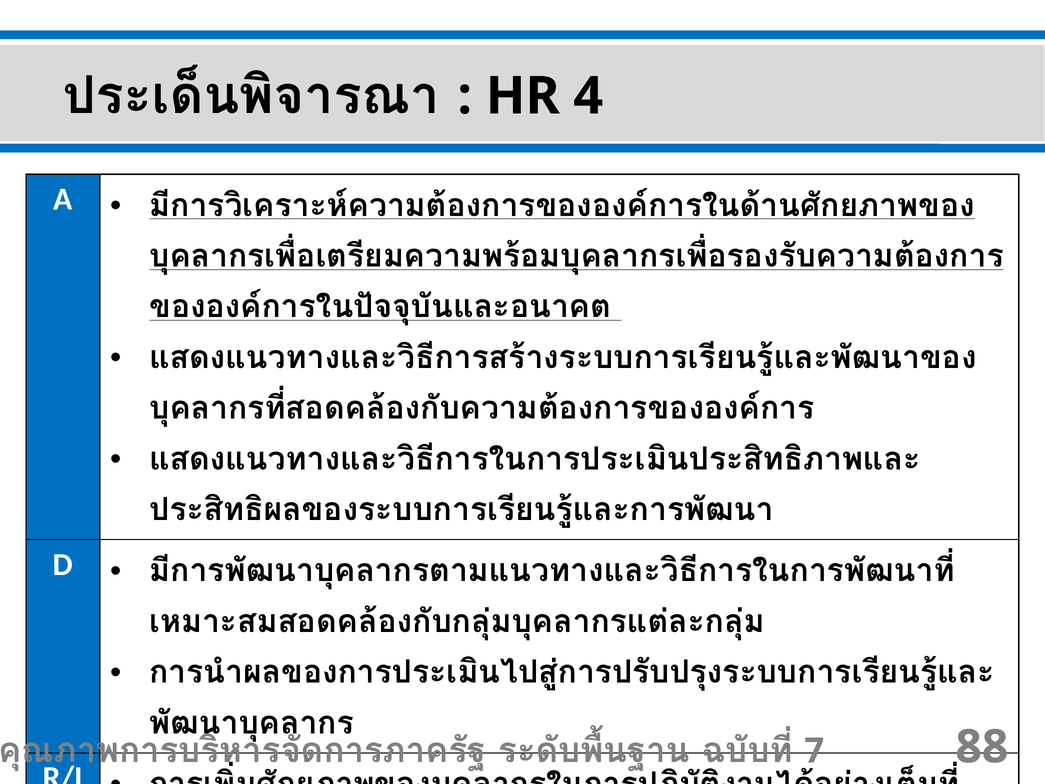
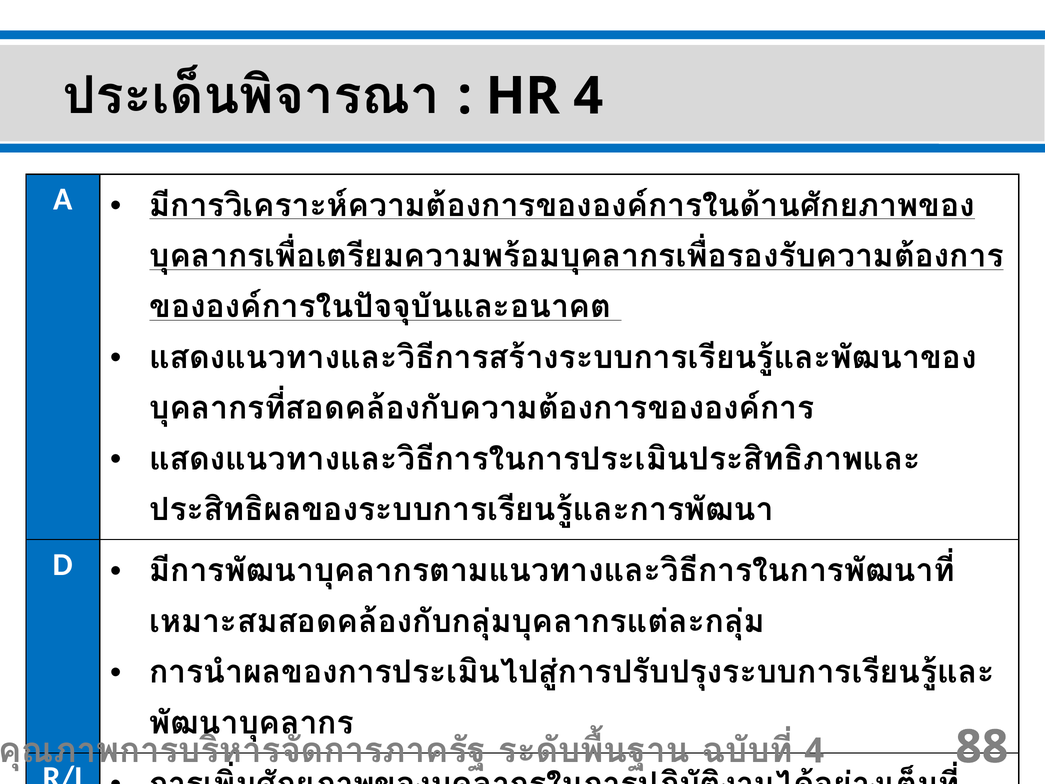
7: 7 -> 4 (814, 751)
